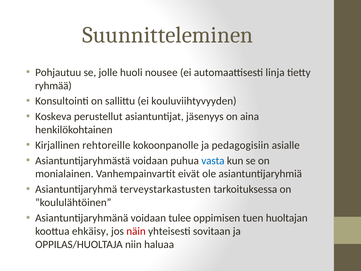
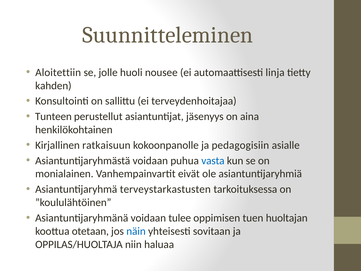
Pohjautuu: Pohjautuu -> Aloitettiin (58, 72)
ryhmää: ryhmää -> kahden (53, 86)
kouluviihtyvyyden: kouluviihtyvyyden -> terveydenhoitajaa (194, 101)
Koskeva: Koskeva -> Tunteen (53, 116)
rehtoreille: rehtoreille -> ratkaisuun (106, 145)
ehkäisy: ehkäisy -> otetaan (90, 231)
näin colour: red -> blue (136, 231)
